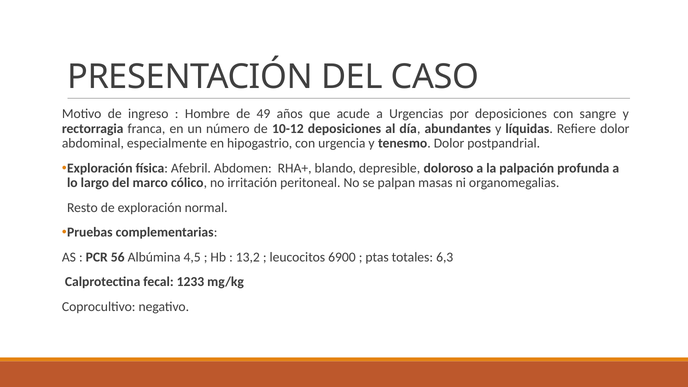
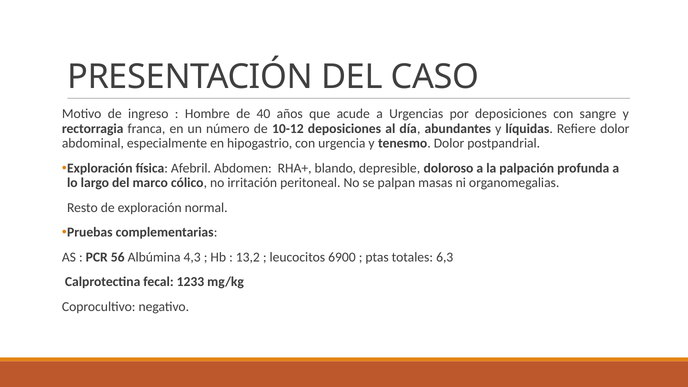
49: 49 -> 40 (263, 114)
4,5: 4,5 -> 4,3 (192, 257)
